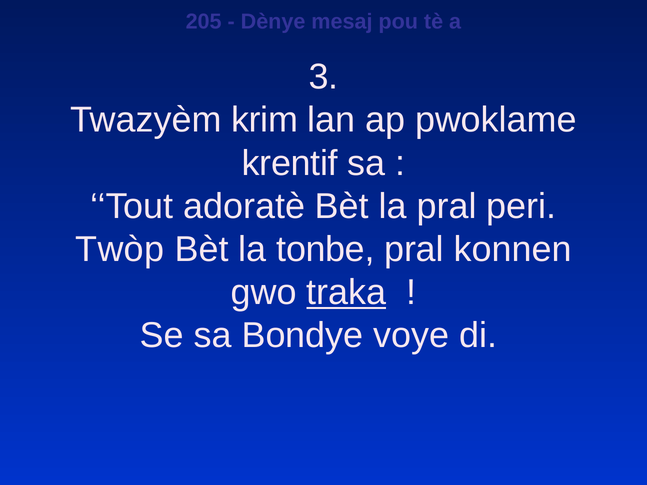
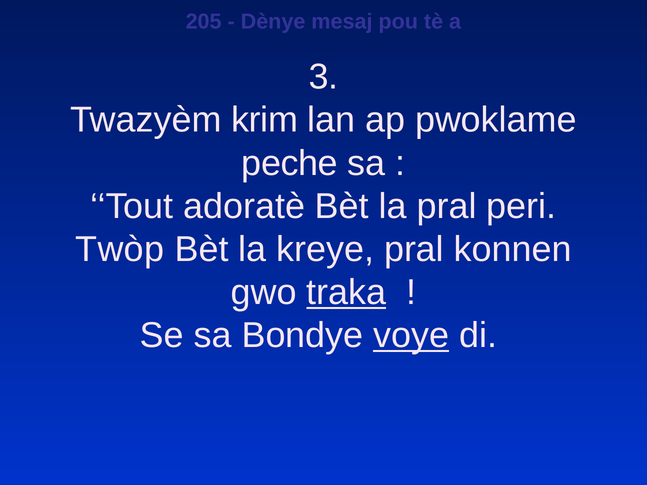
krentif: krentif -> peche (290, 163)
tonbe: tonbe -> kreye (325, 250)
voye underline: none -> present (411, 336)
